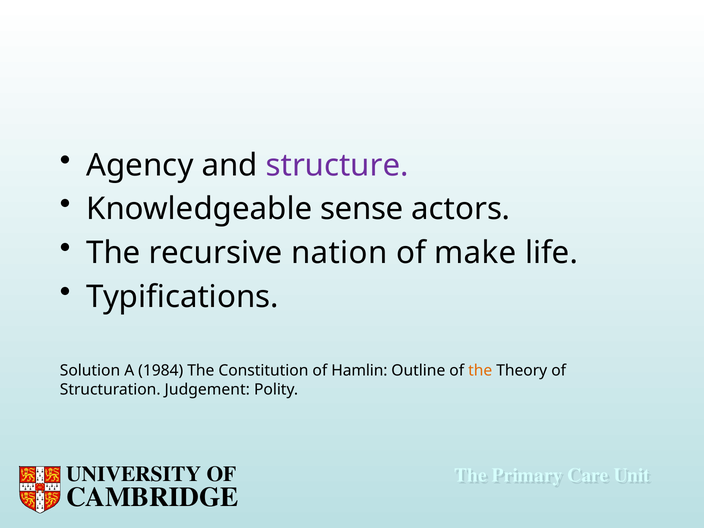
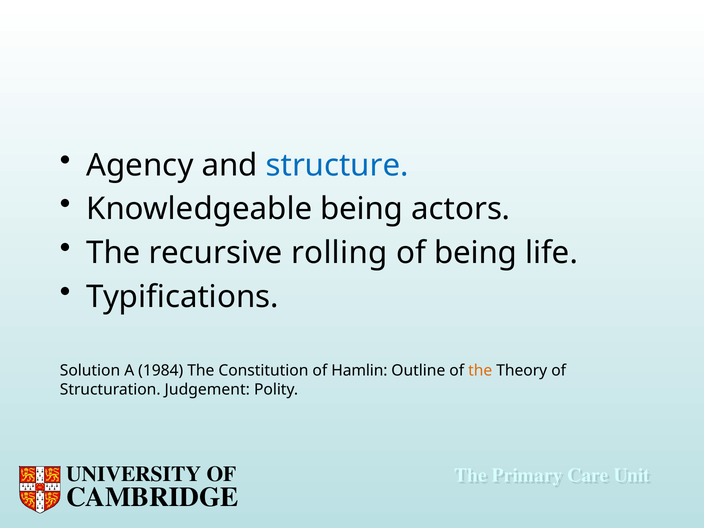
structure colour: purple -> blue (337, 165)
Knowledgeable sense: sense -> being (362, 209)
nation: nation -> rolling (339, 253)
of make: make -> being (476, 253)
